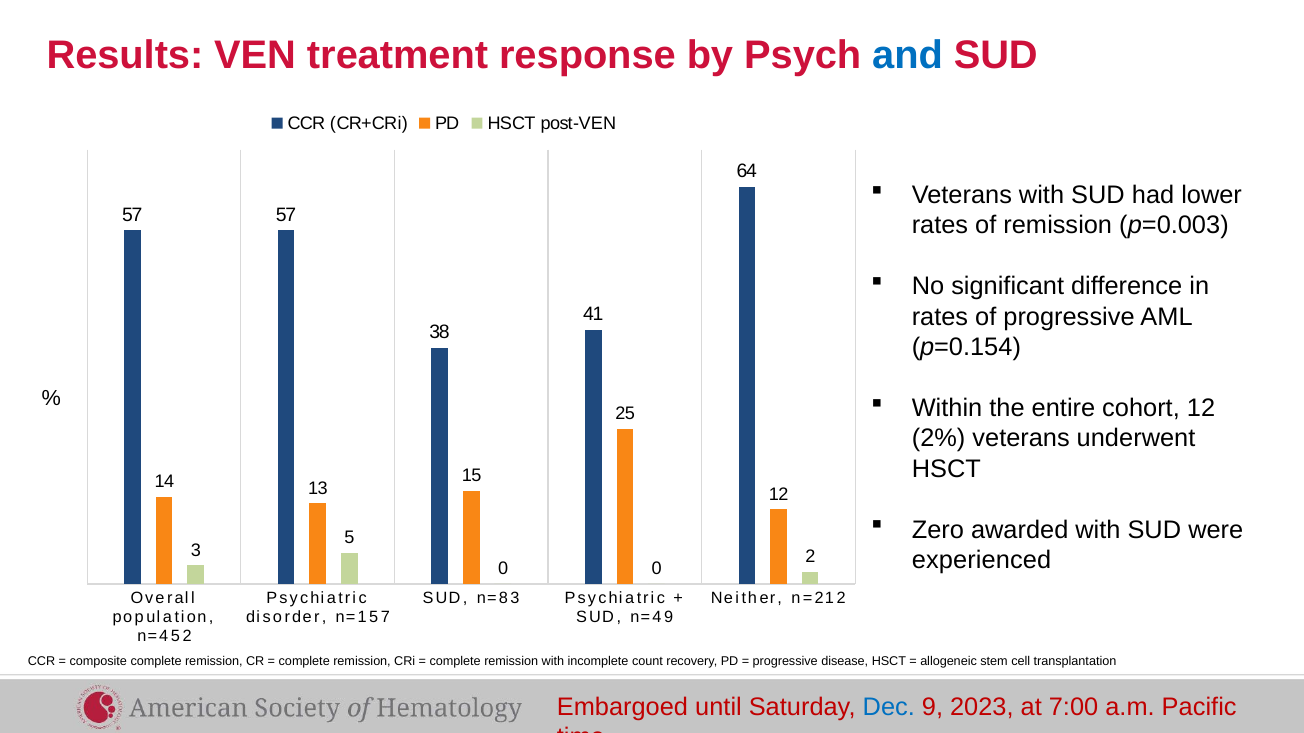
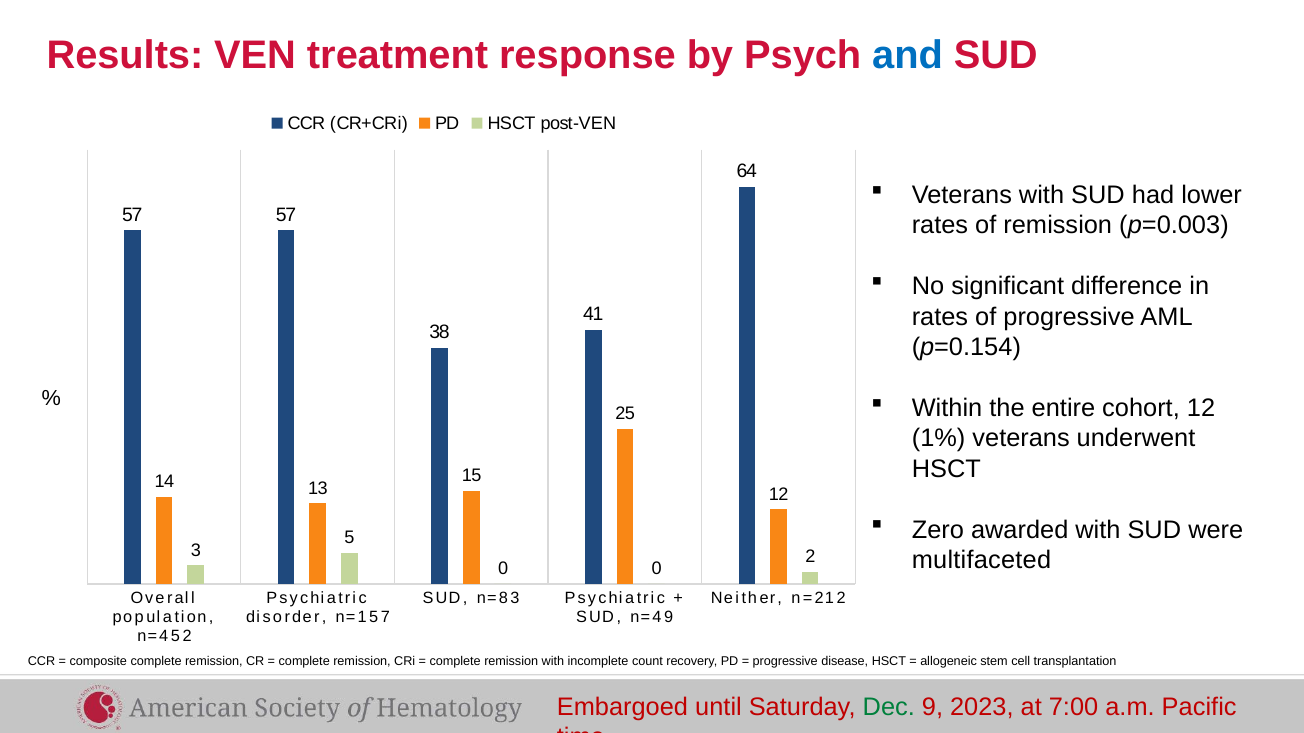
2%: 2% -> 1% (939, 439)
experienced: experienced -> multifaceted (981, 561)
Dec colour: blue -> green (889, 708)
